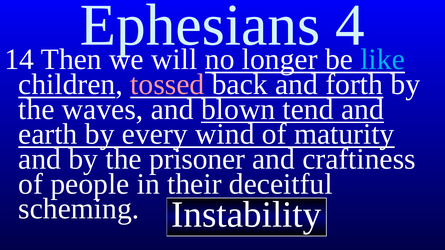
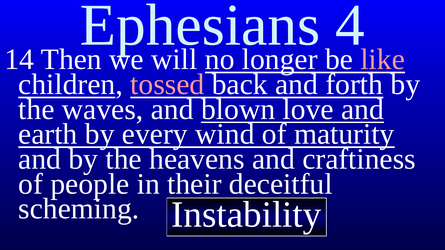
like colour: light blue -> pink (383, 60)
tend: tend -> love (308, 109)
prisoner: prisoner -> heavens (197, 159)
